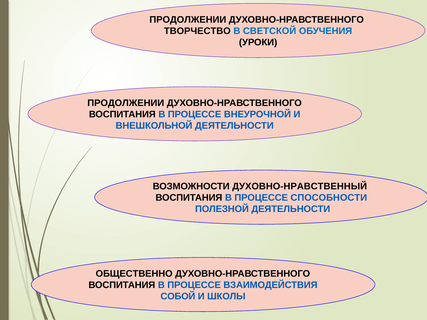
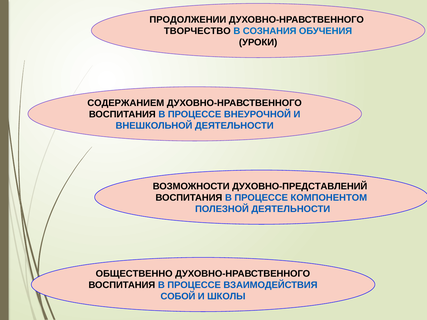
СВЕТСКОЙ: СВЕТСКОЙ -> СОЗНАНИЯ (270, 31)
ПРОДОЛЖЕНИИ: ПРОДОЛЖЕНИИ -> СОДЕРЖАНИЕМ (126, 103)
ДУХОВНО-НРАВСТВЕННЫЙ: ДУХОВНО-НРАВСТВЕННЫЙ -> ДУХОВНО-ПРЕДСТАВЛЕНИЙ (300, 187)
СПОСОБНОСТИ: СПОСОБНОСТИ -> КОМПОНЕНТОМ (329, 198)
